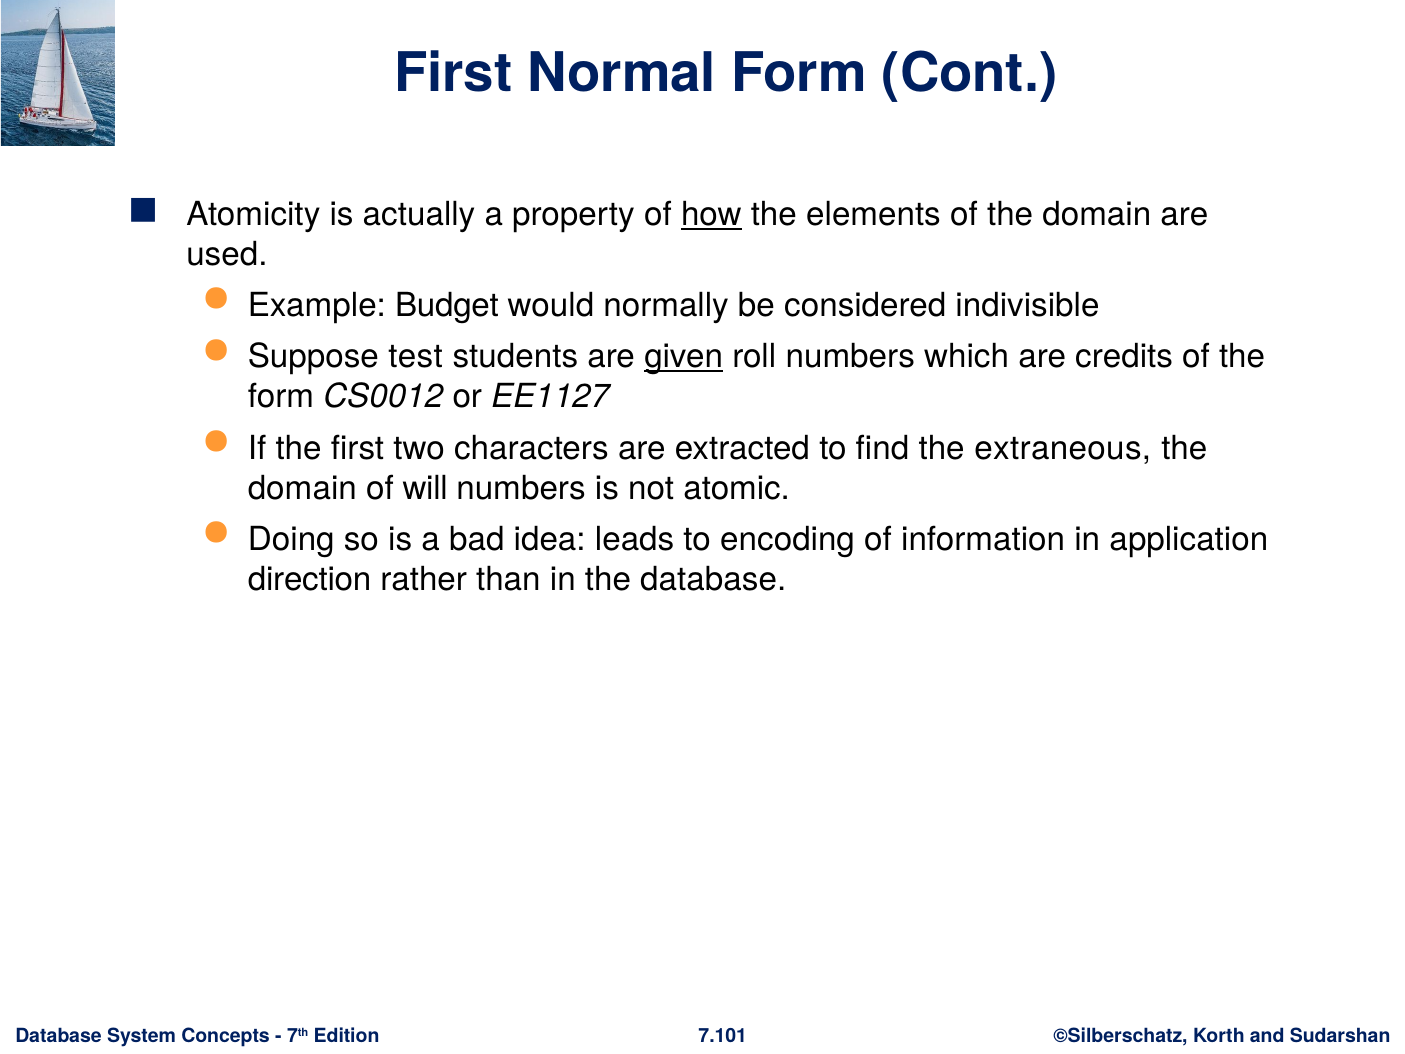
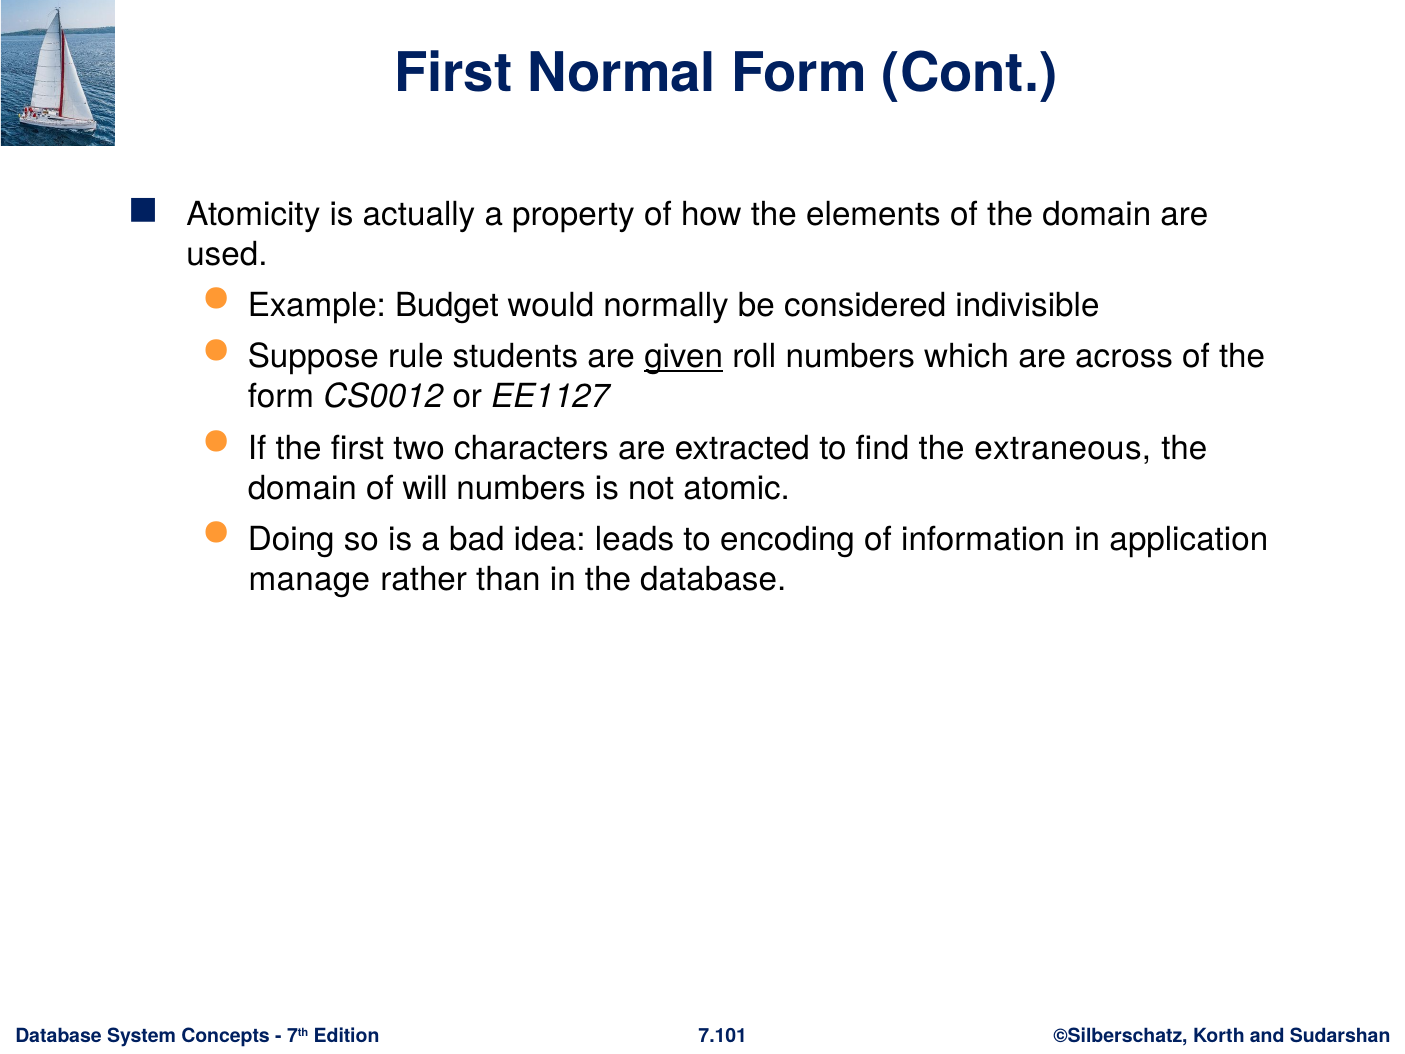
how underline: present -> none (711, 214)
test: test -> rule (416, 357)
credits: credits -> across (1124, 357)
direction: direction -> manage (309, 579)
